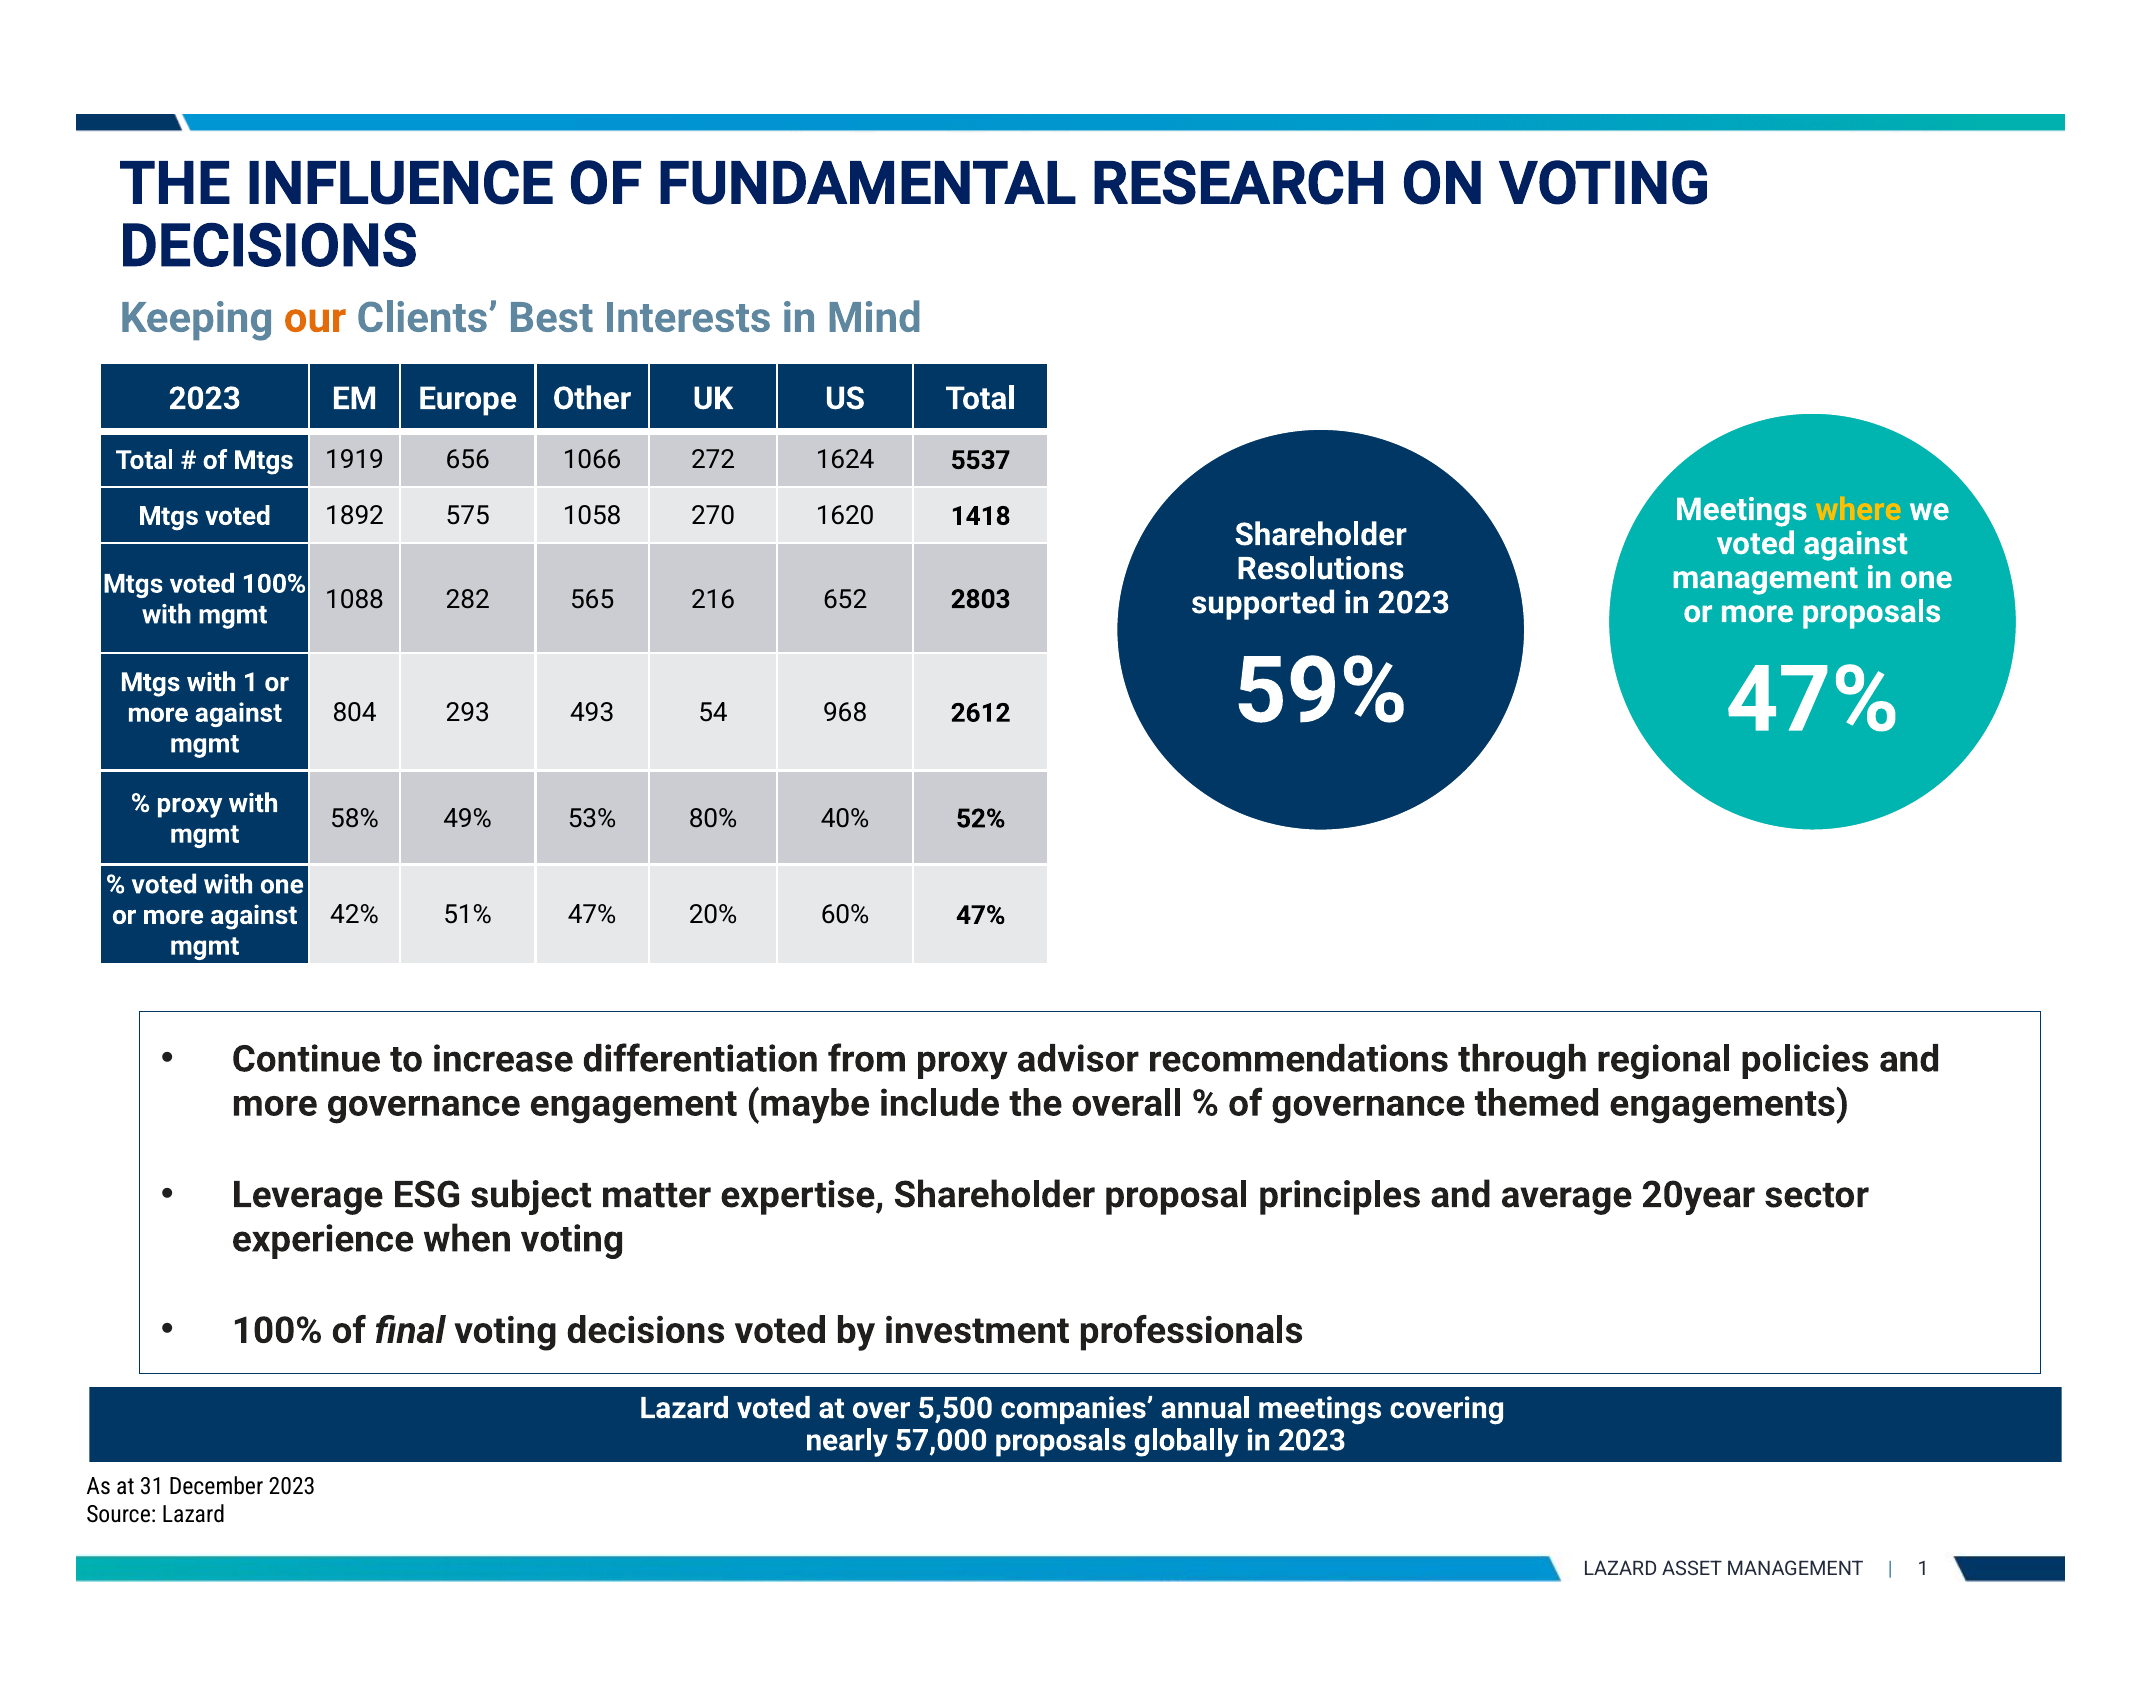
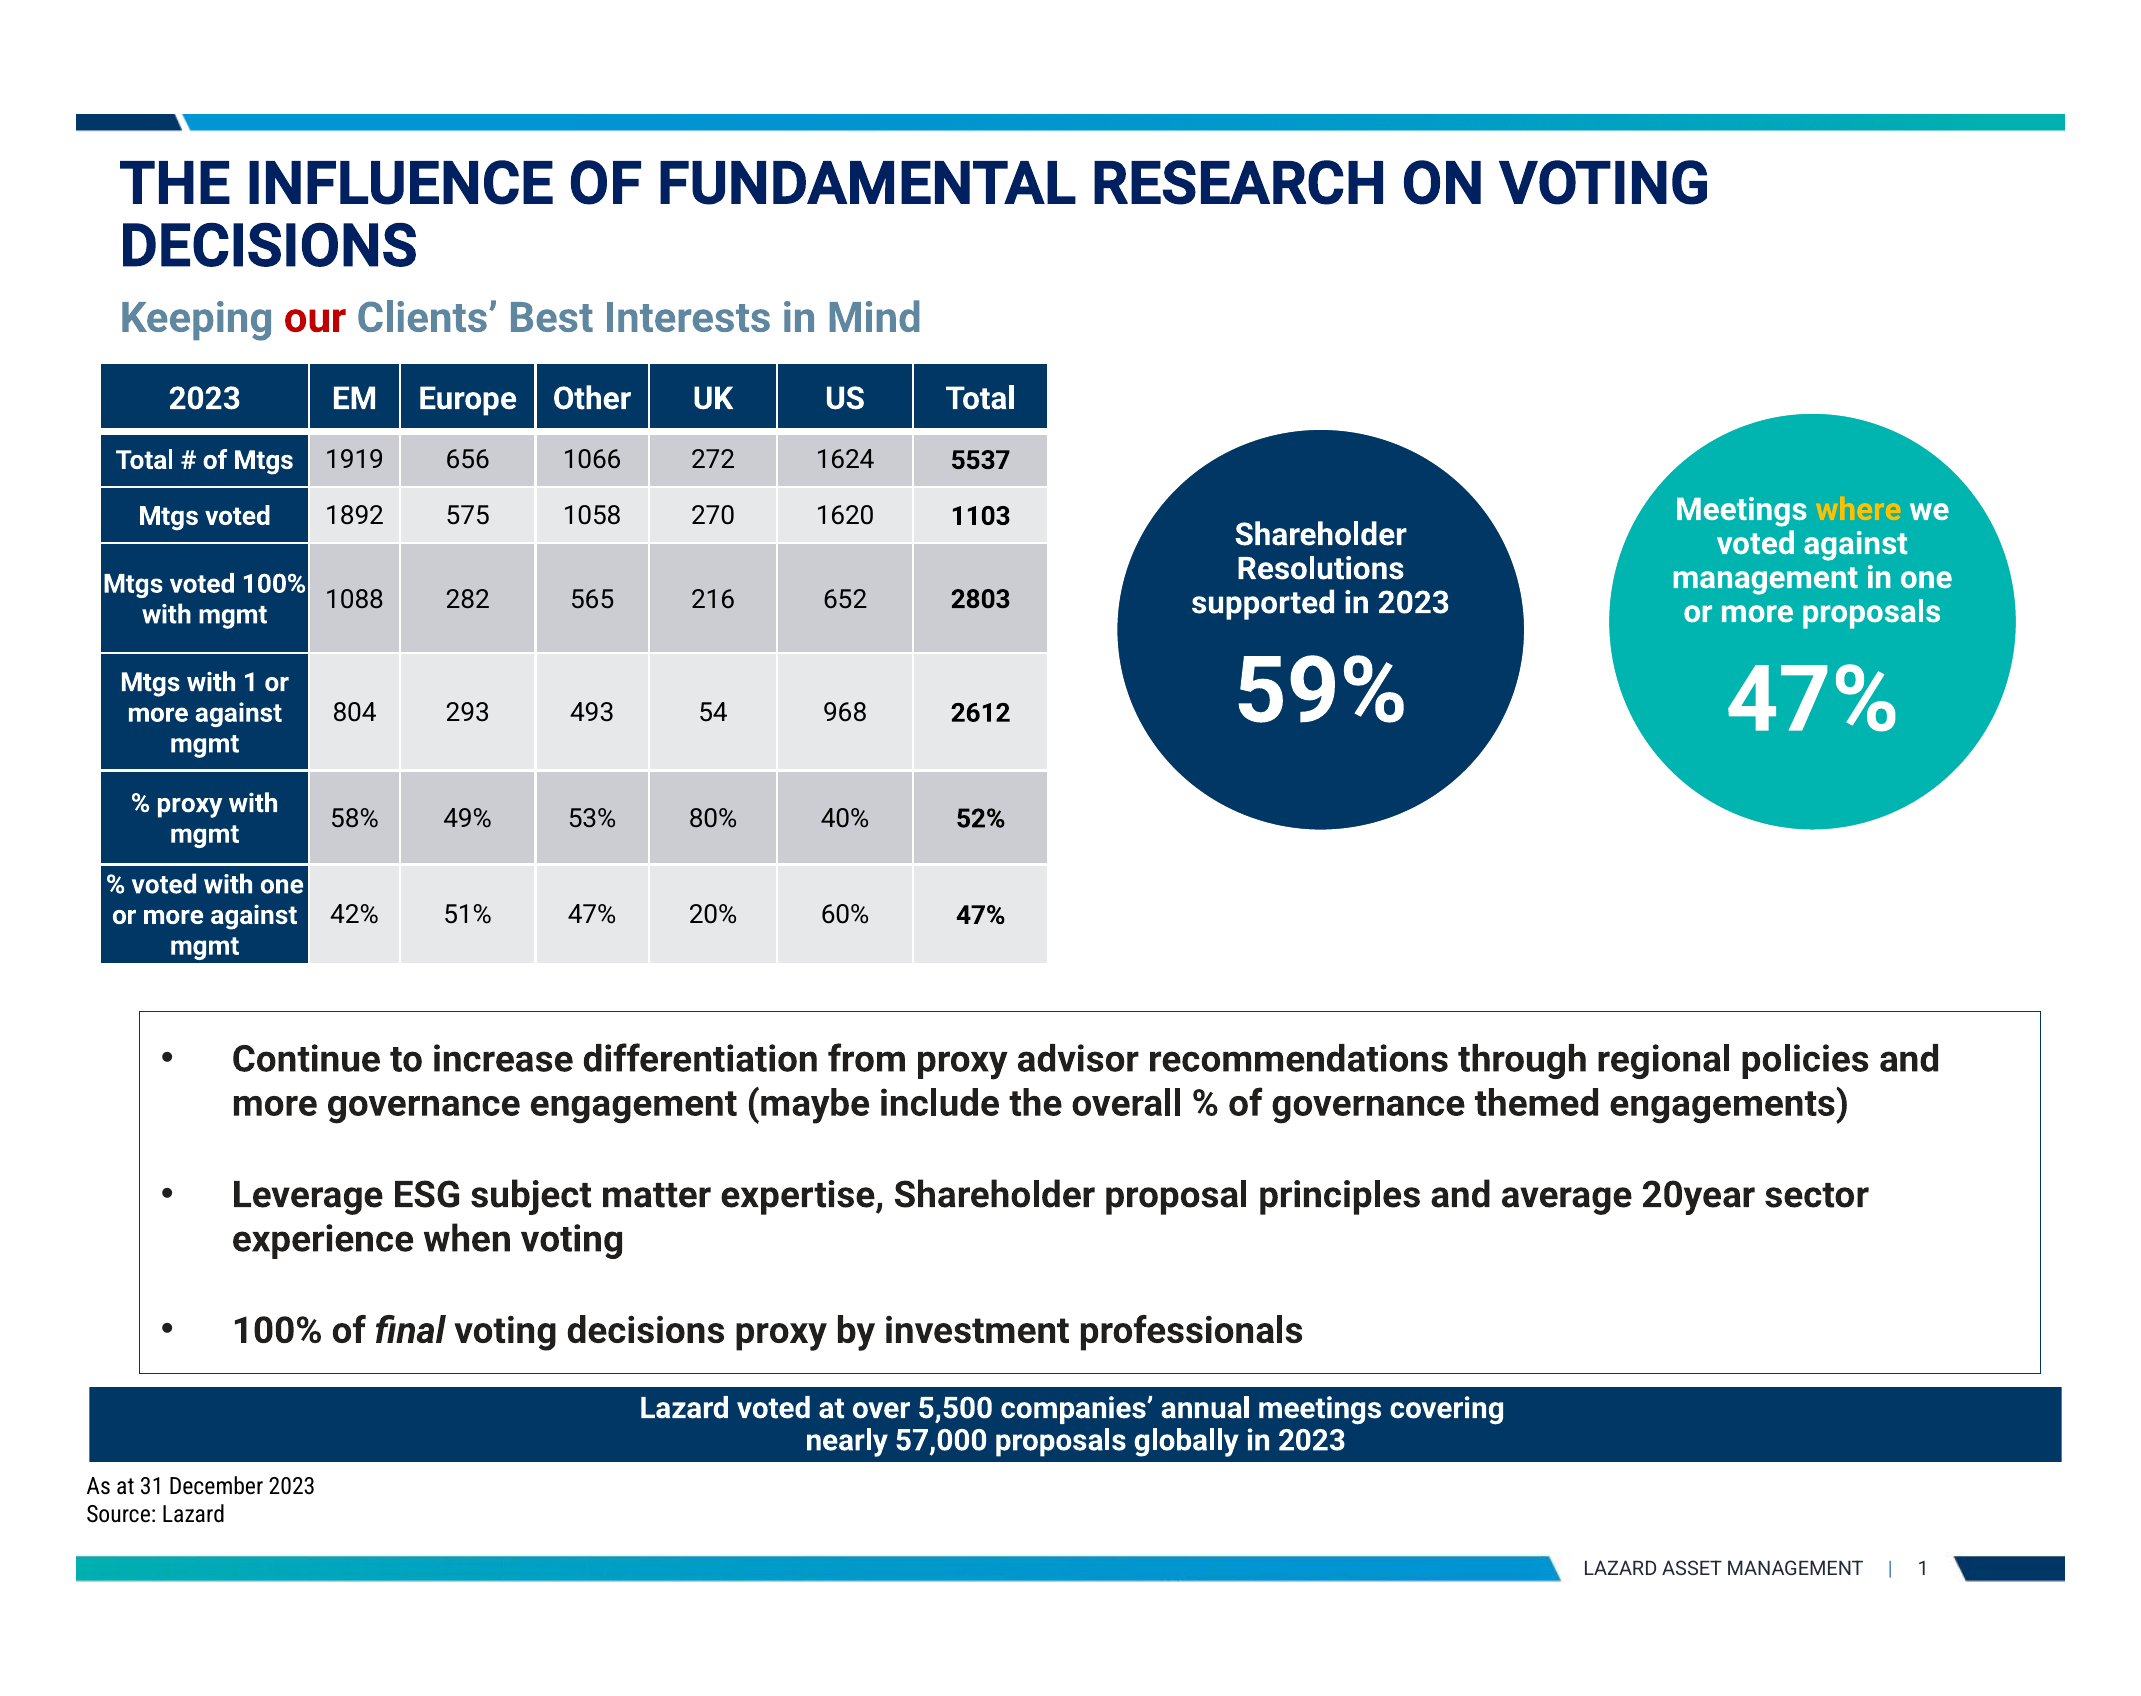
our colour: orange -> red (315, 318)
1418: 1418 -> 1103 (981, 516)
decisions voted: voted -> proxy (781, 1331)
